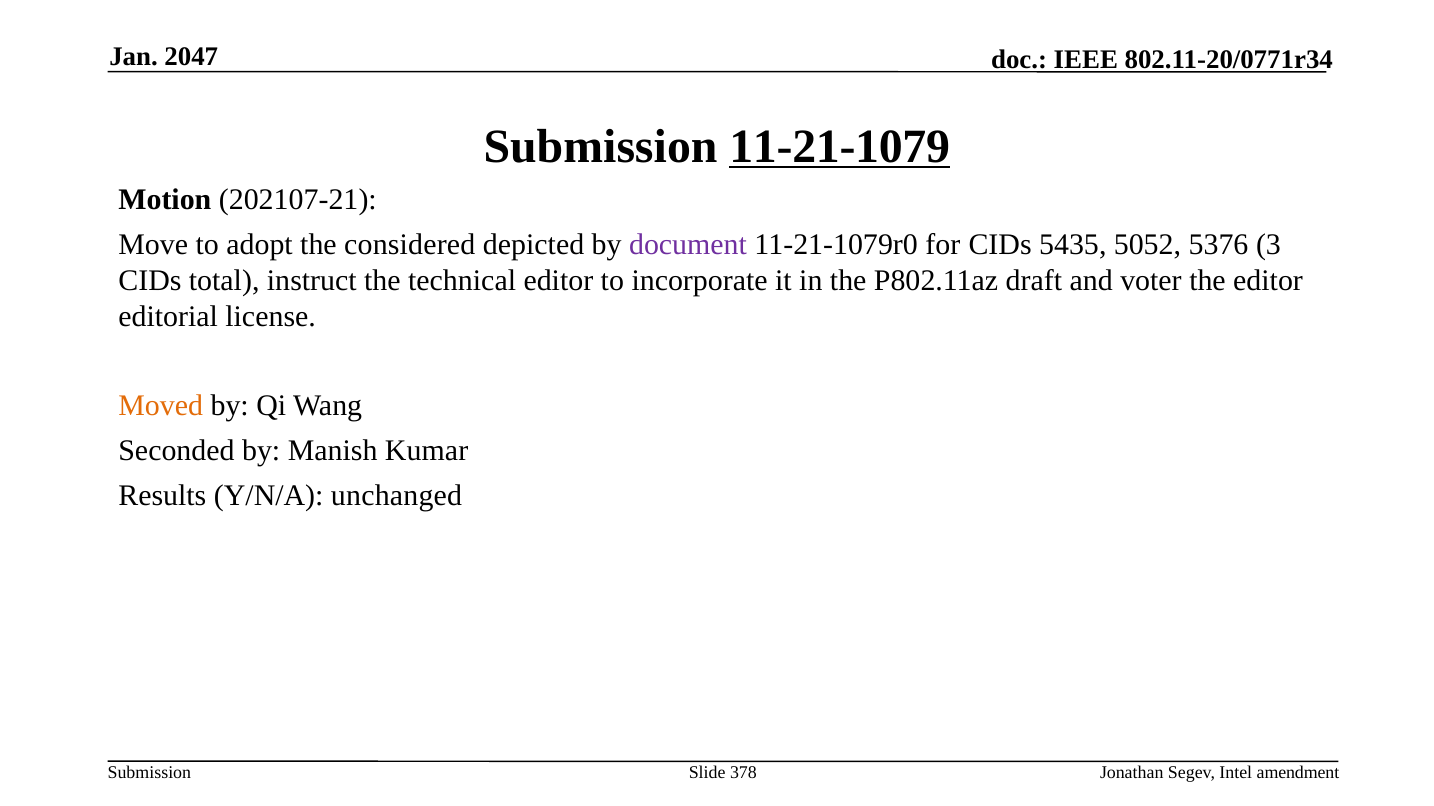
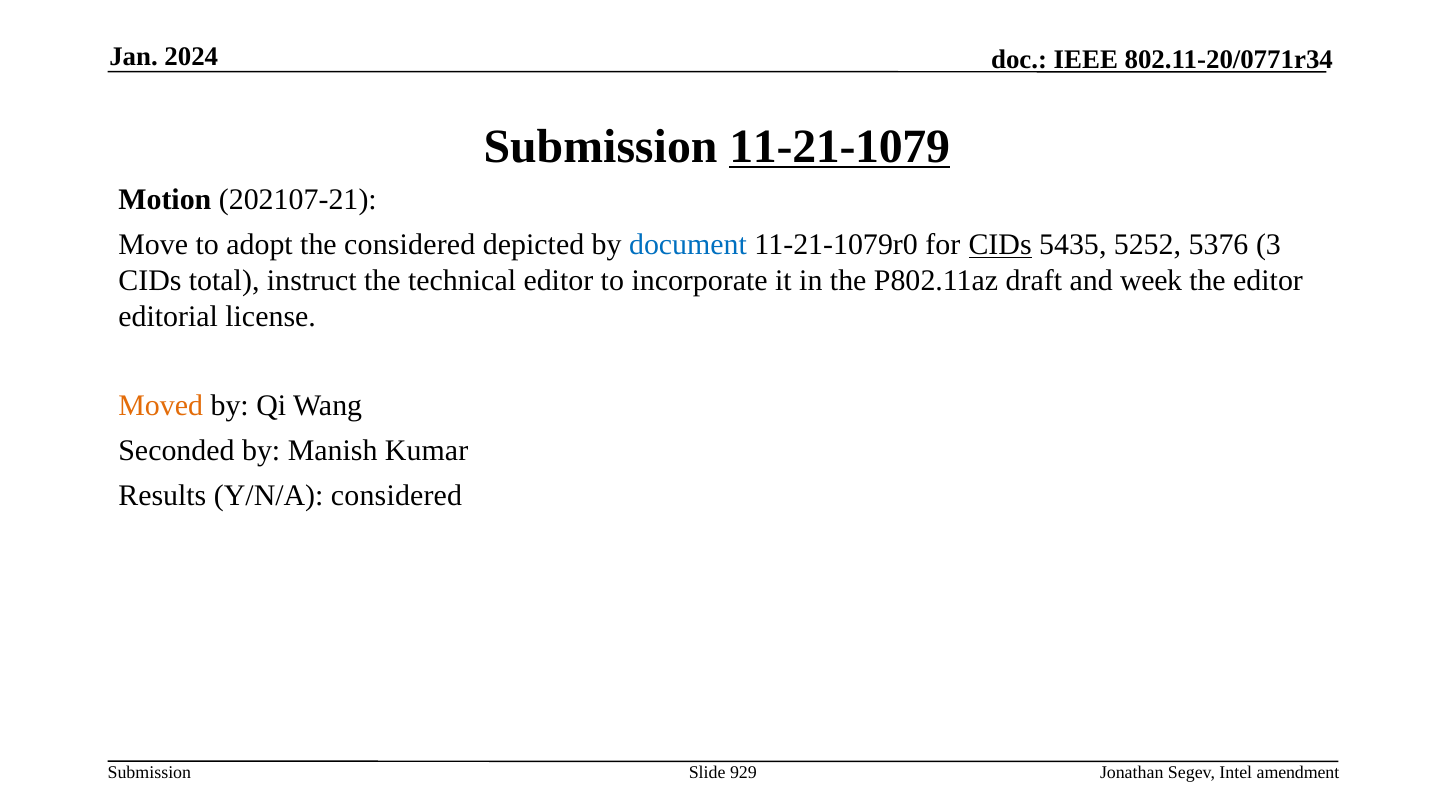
2047: 2047 -> 2024 (191, 57)
document colour: purple -> blue (688, 245)
CIDs underline: none -> present (1000, 245)
5052: 5052 -> 5252 (1147, 245)
voter: voter -> week (1151, 281)
Y/N/A unchanged: unchanged -> considered (397, 496)
378: 378 -> 929 (743, 774)
